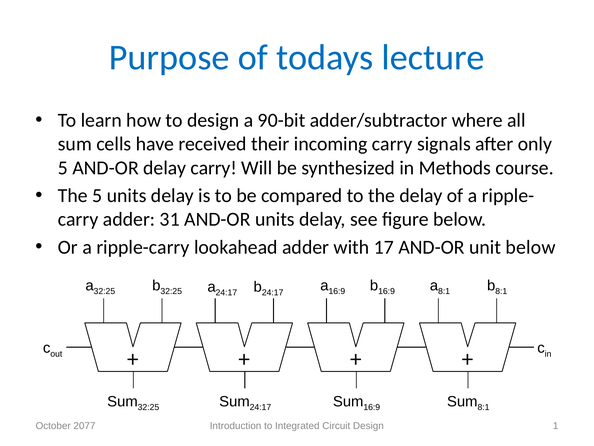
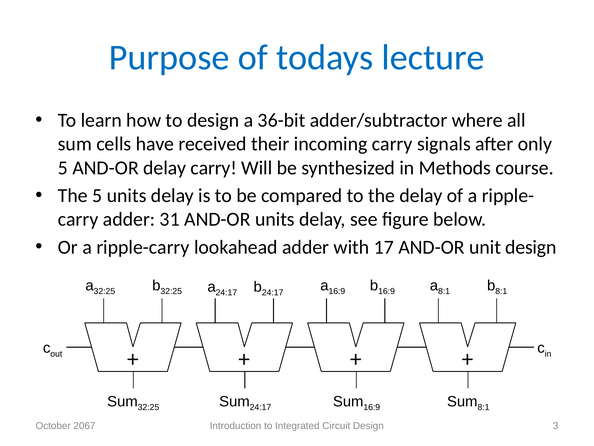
90-bit: 90-bit -> 36-bit (282, 120)
unit below: below -> design (531, 247)
2077: 2077 -> 2067 (84, 425)
1: 1 -> 3 (556, 425)
